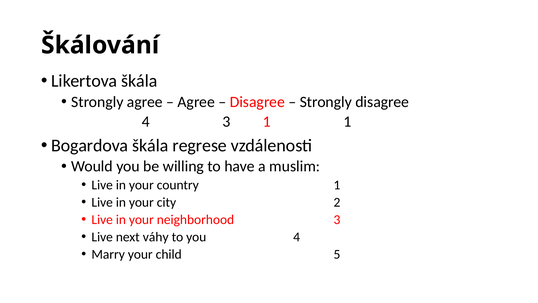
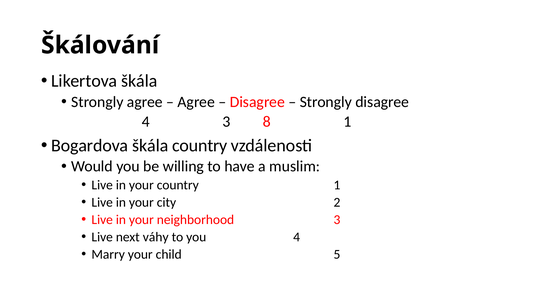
3 1: 1 -> 8 (267, 122)
škála regrese: regrese -> country (200, 145)
